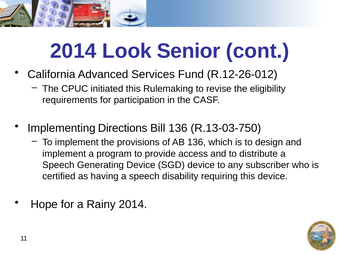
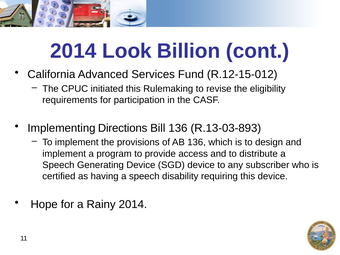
Senior: Senior -> Billion (188, 51)
R.12-26-012: R.12-26-012 -> R.12-15-012 (242, 74)
R.13-03-750: R.13-03-750 -> R.13-03-893 (226, 128)
